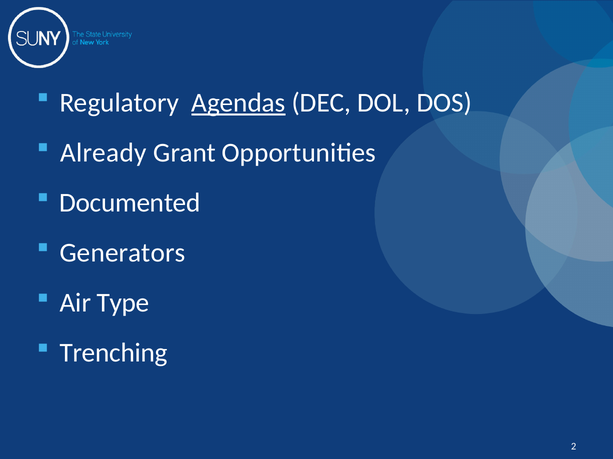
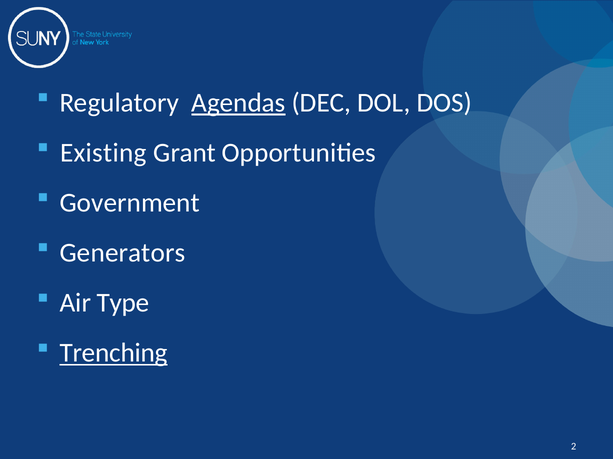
Already: Already -> Existing (103, 153)
Documented: Documented -> Government (130, 203)
Trenching underline: none -> present (114, 354)
